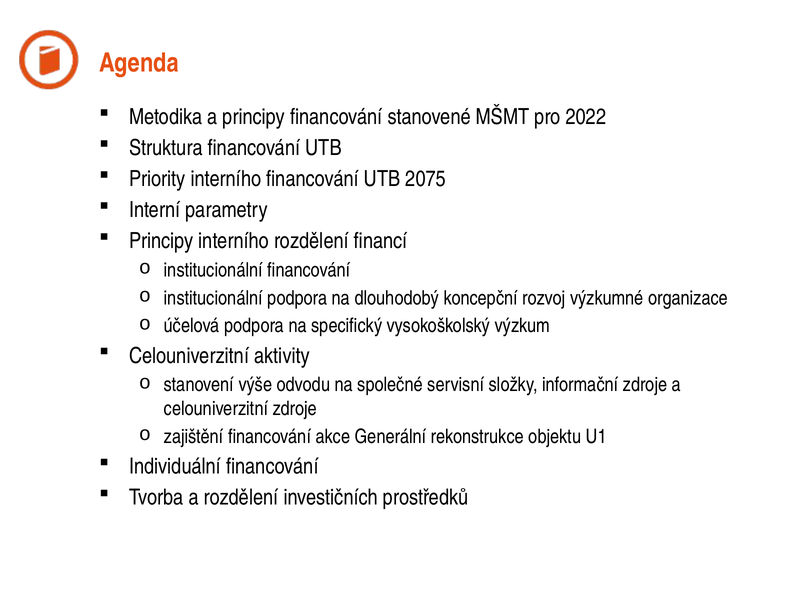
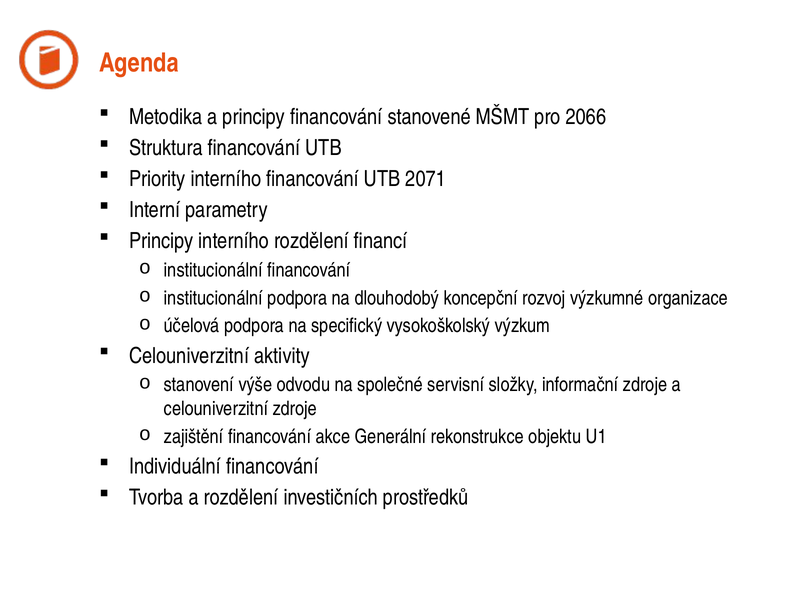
2022: 2022 -> 2066 (586, 117)
2075: 2075 -> 2071 (426, 179)
